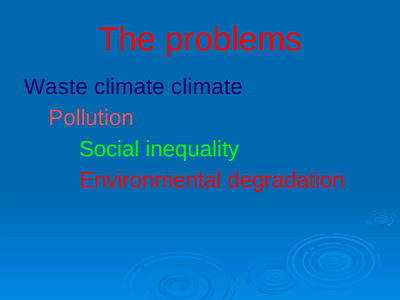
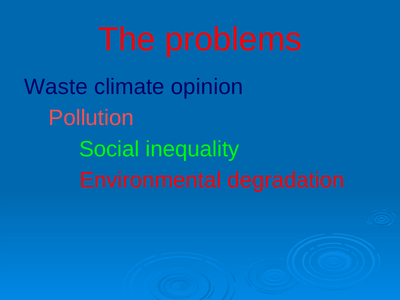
climate climate: climate -> opinion (207, 87)
